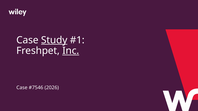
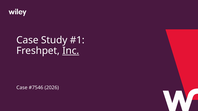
Study underline: present -> none (54, 40)
